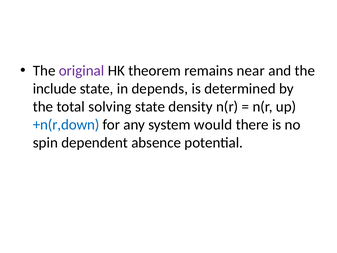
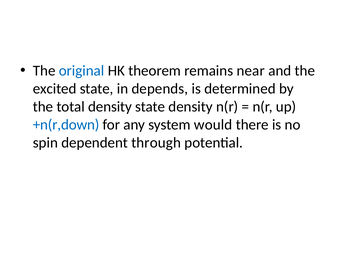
original colour: purple -> blue (82, 71)
include: include -> excited (55, 89)
total solving: solving -> density (110, 107)
absence: absence -> through (156, 143)
